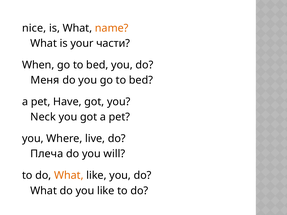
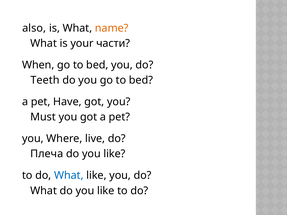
nice: nice -> also (34, 28)
Меня: Меня -> Teeth (45, 80)
Neck: Neck -> Must (43, 117)
will: will -> like (114, 154)
What colour: orange -> blue (69, 176)
